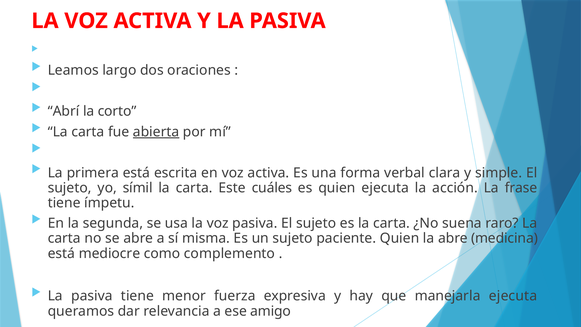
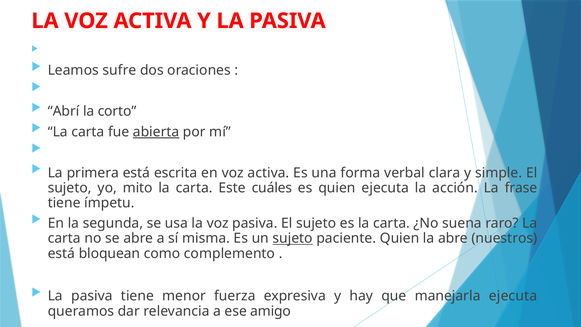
largo: largo -> sufre (119, 70)
símil: símil -> mito (138, 188)
sujeto underline: none -> present (293, 238)
medicina: medicina -> nuestros (504, 238)
mediocre: mediocre -> bloquean (109, 253)
